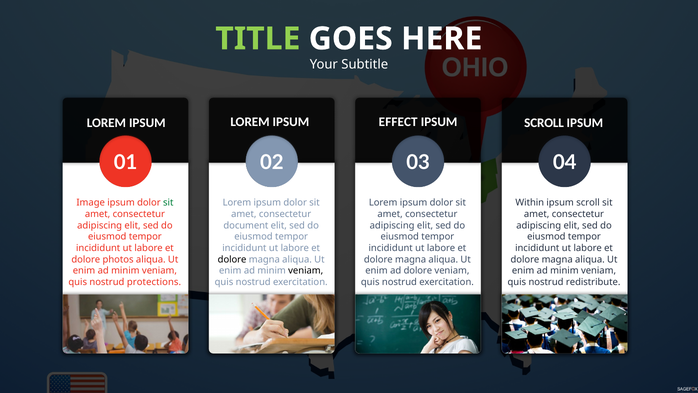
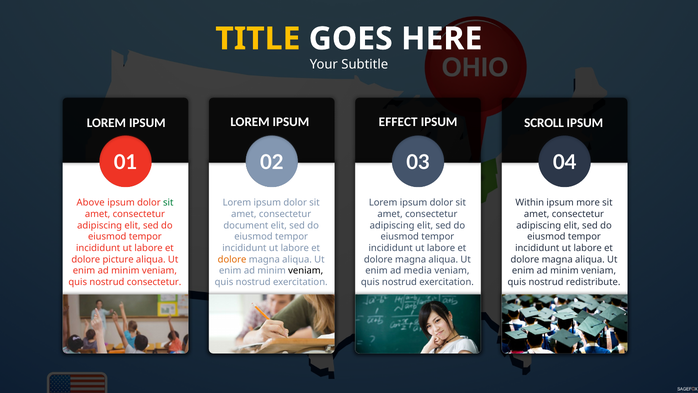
TITLE colour: light green -> yellow (258, 39)
Image: Image -> Above (91, 202)
scroll: scroll -> more (588, 202)
photos: photos -> picture (118, 259)
dolore colour: black -> orange (232, 259)
ad dolore: dolore -> media (418, 271)
nostrud protections: protections -> consectetur (154, 282)
